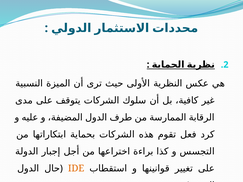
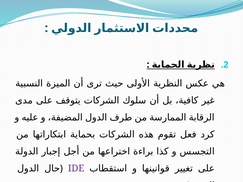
IDE colour: orange -> purple (76, 169)
